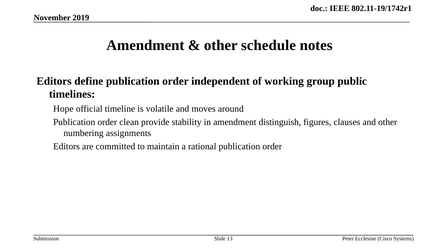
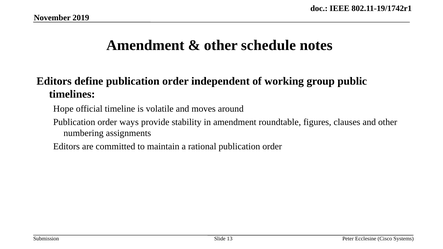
clean: clean -> ways (129, 122)
distinguish: distinguish -> roundtable (280, 122)
